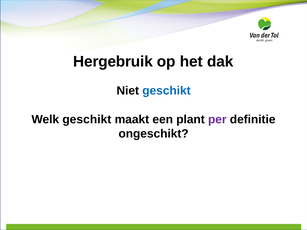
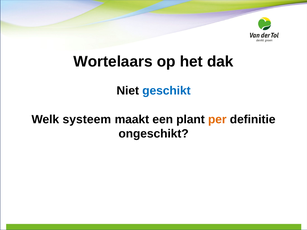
Hergebruik: Hergebruik -> Wortelaars (113, 62)
Welk geschikt: geschikt -> systeem (87, 119)
per colour: purple -> orange (217, 119)
